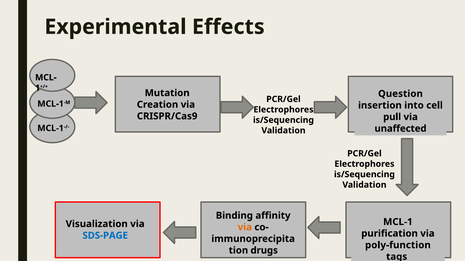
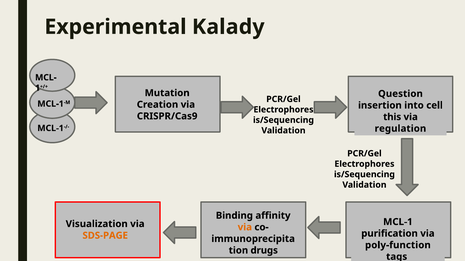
Effects: Effects -> Kalady (228, 27)
pull: pull -> this (392, 117)
unaffected: unaffected -> regulation (400, 129)
SDS-PAGE colour: blue -> orange (105, 236)
